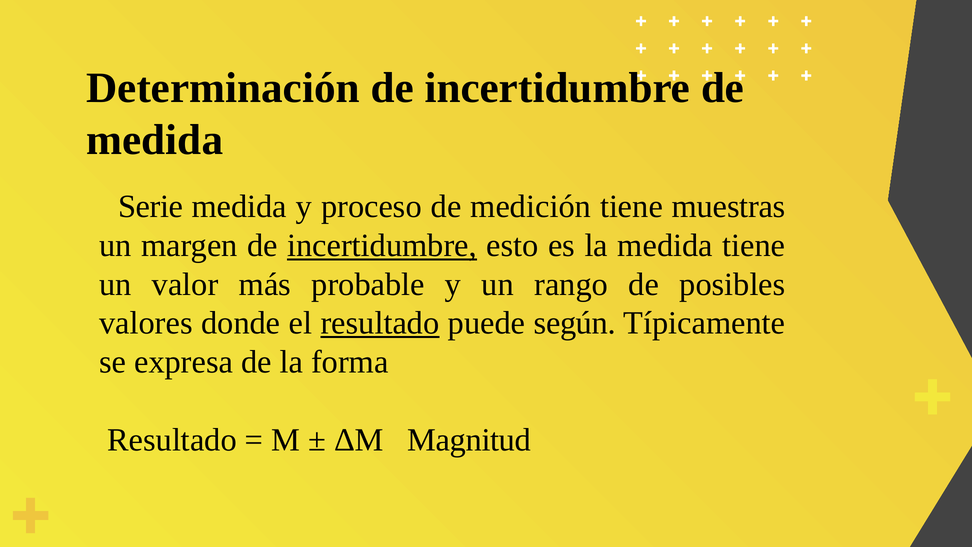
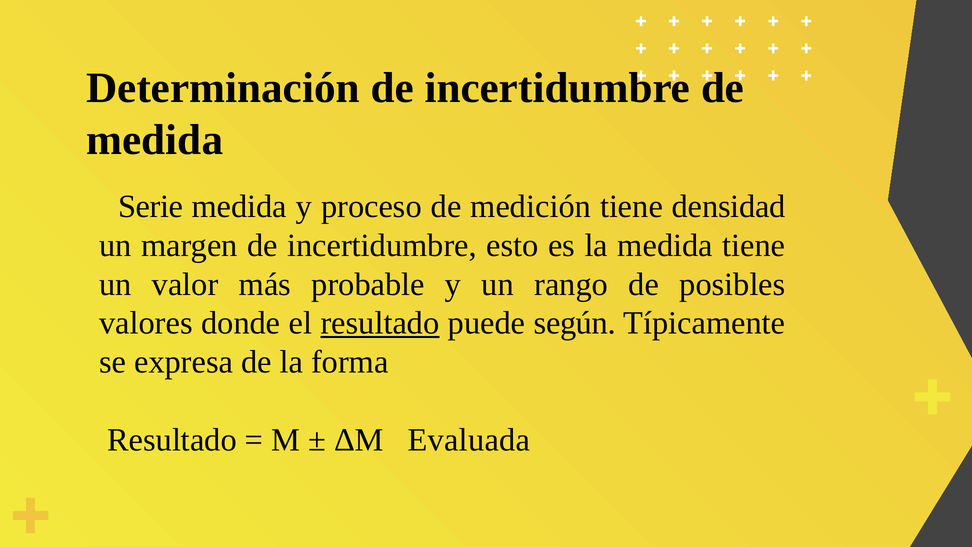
muestras: muestras -> densidad (729, 206)
incertidumbre underline: present -> none (382, 245)
Magnitud: Magnitud -> Evaluada (469, 440)
